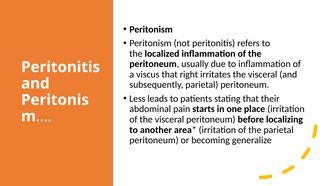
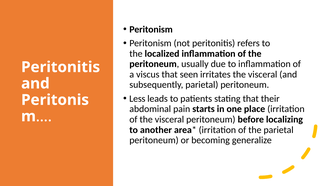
right: right -> seen (189, 74)
